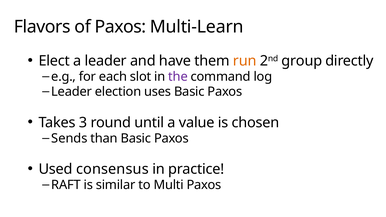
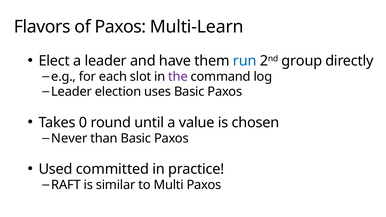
run colour: orange -> blue (245, 61)
3: 3 -> 0 (83, 123)
Sends: Sends -> Never (69, 138)
consensus: consensus -> committed (112, 169)
